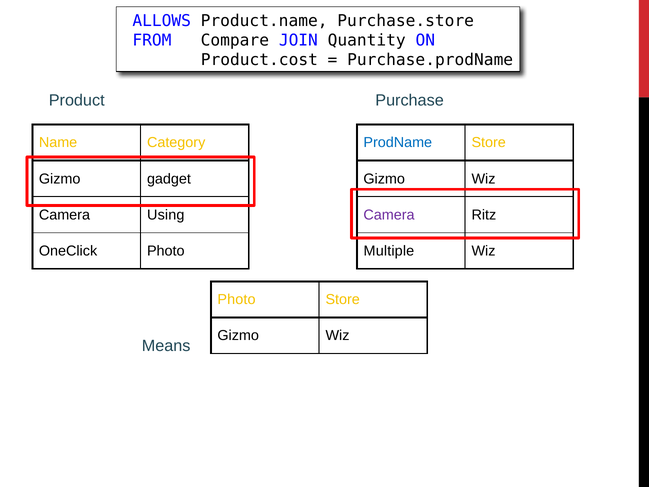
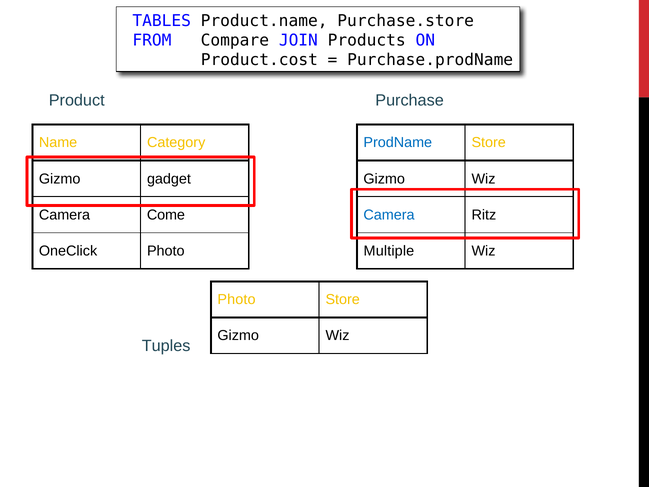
ALLOWS: ALLOWS -> TABLES (162, 21)
Quantity: Quantity -> Products (367, 40)
Using: Using -> Come (166, 215)
Camera colour: purple -> blue (389, 215)
Means: Means -> Tuples (166, 346)
